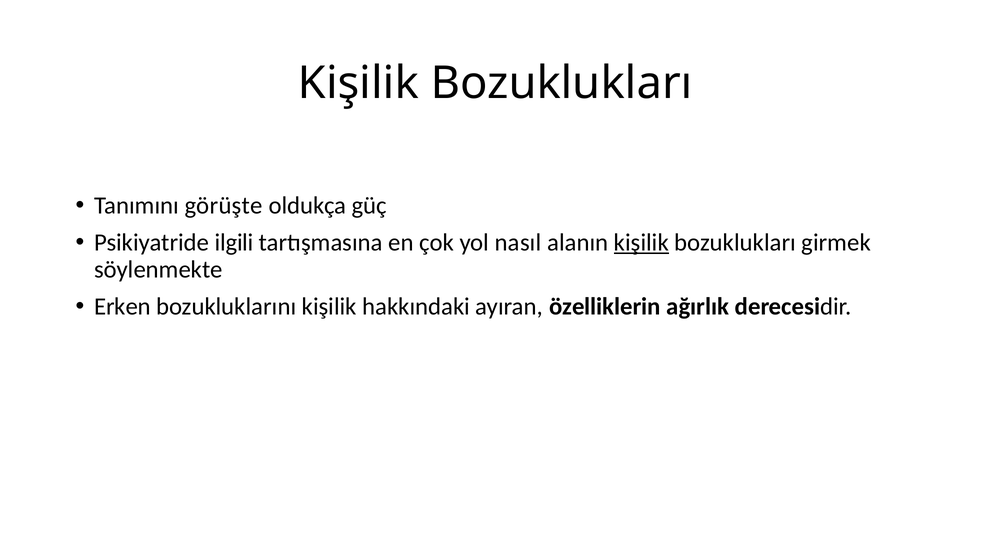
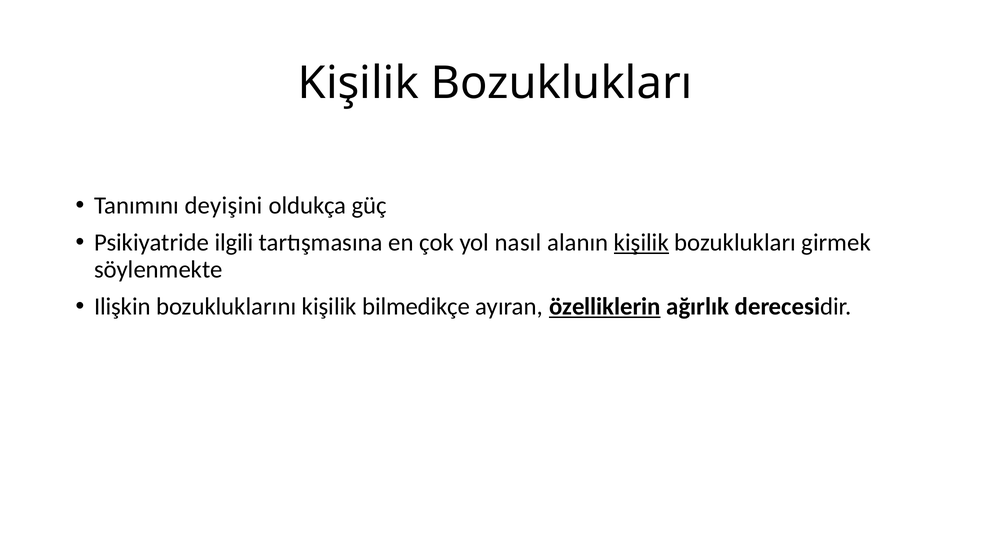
görüşte: görüşte -> deyişini (224, 205)
Erken: Erken -> Ilişkin (122, 306)
hakkındaki: hakkındaki -> bilmedikçe (416, 306)
özelliklerin underline: none -> present (605, 306)
